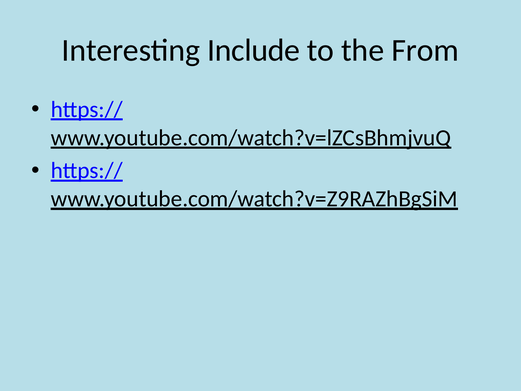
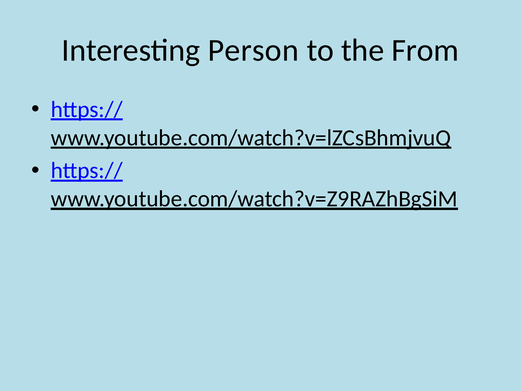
Include: Include -> Person (253, 50)
